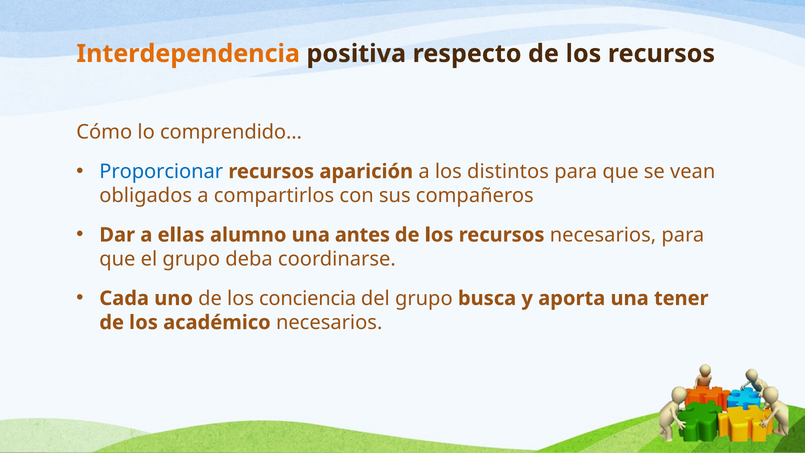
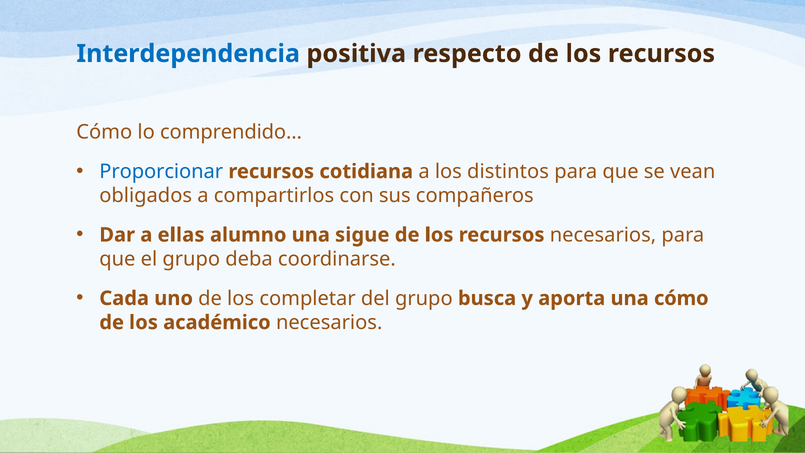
Interdependencia colour: orange -> blue (188, 54)
aparición: aparición -> cotidiana (366, 171)
antes: antes -> sigue (362, 235)
conciencia: conciencia -> completar (308, 298)
una tener: tener -> cómo (681, 298)
